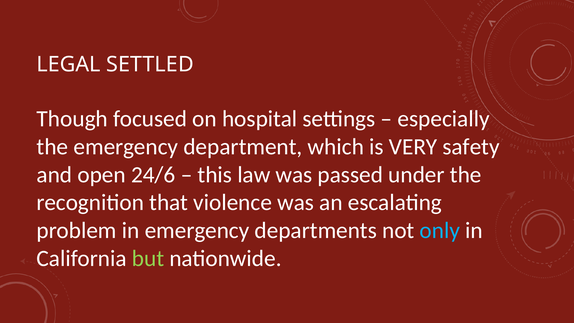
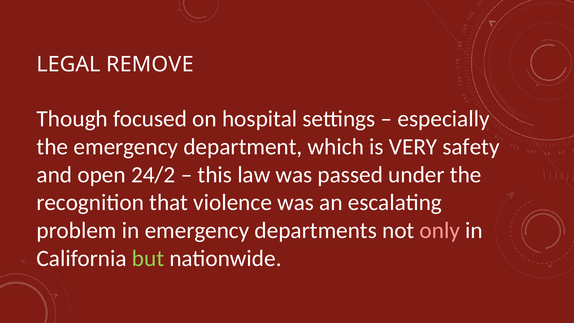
SETTLED: SETTLED -> REMOVE (150, 64)
24/6: 24/6 -> 24/2 (153, 175)
only colour: light blue -> pink (440, 231)
